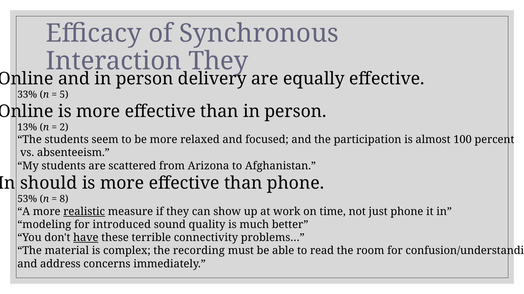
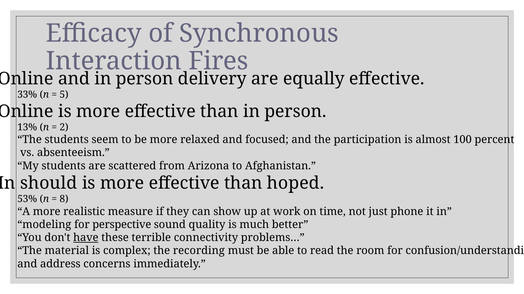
Interaction They: They -> Fires (218, 61)
than phone: phone -> hoped (296, 184)
realistic underline: present -> none (84, 212)
introduced: introduced -> perspective (122, 225)
